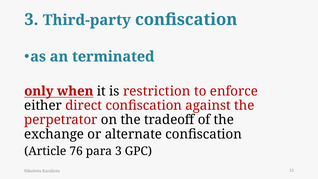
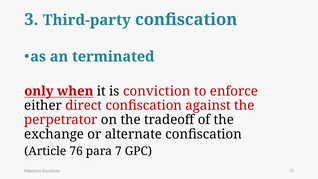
restriction: restriction -> conviction (157, 91)
para 3: 3 -> 7 (118, 151)
